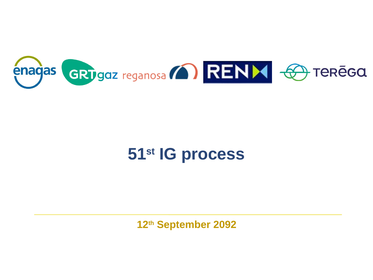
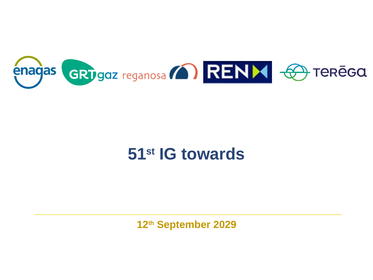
process: process -> towards (213, 154)
2092: 2092 -> 2029 (225, 225)
